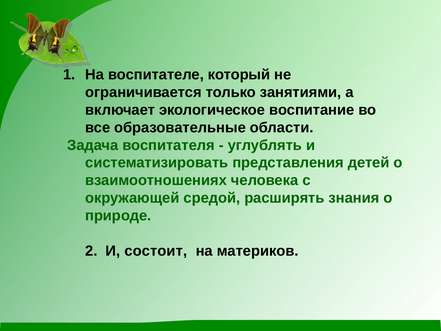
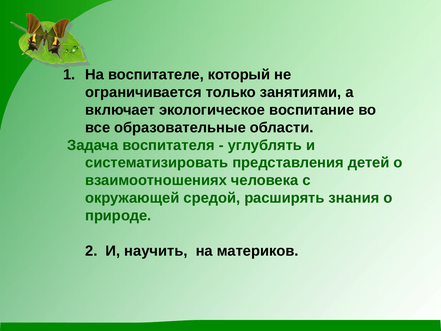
состоит: состоит -> научить (156, 251)
